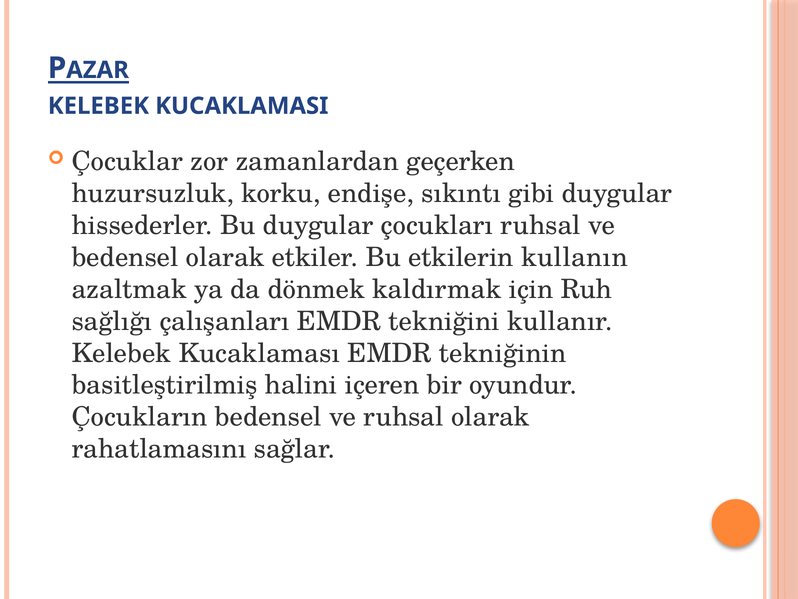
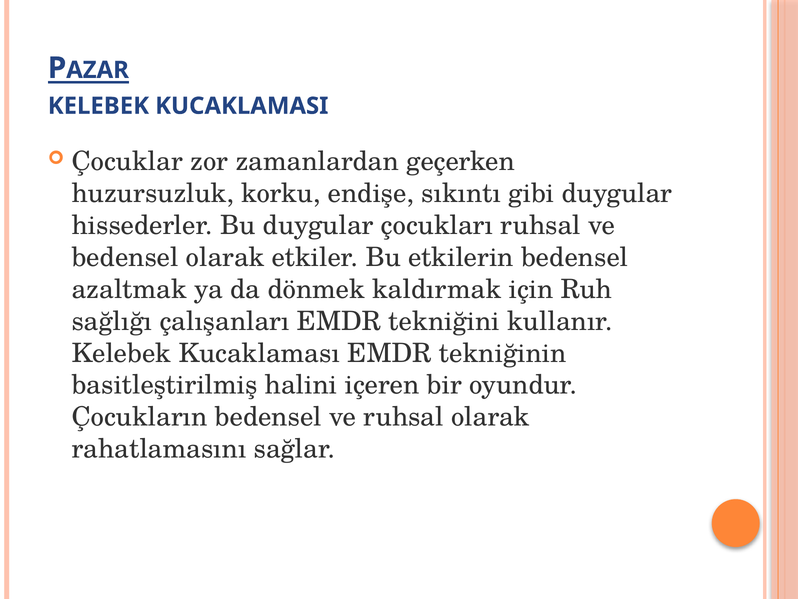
etkilerin kullanın: kullanın -> bedensel (575, 257)
